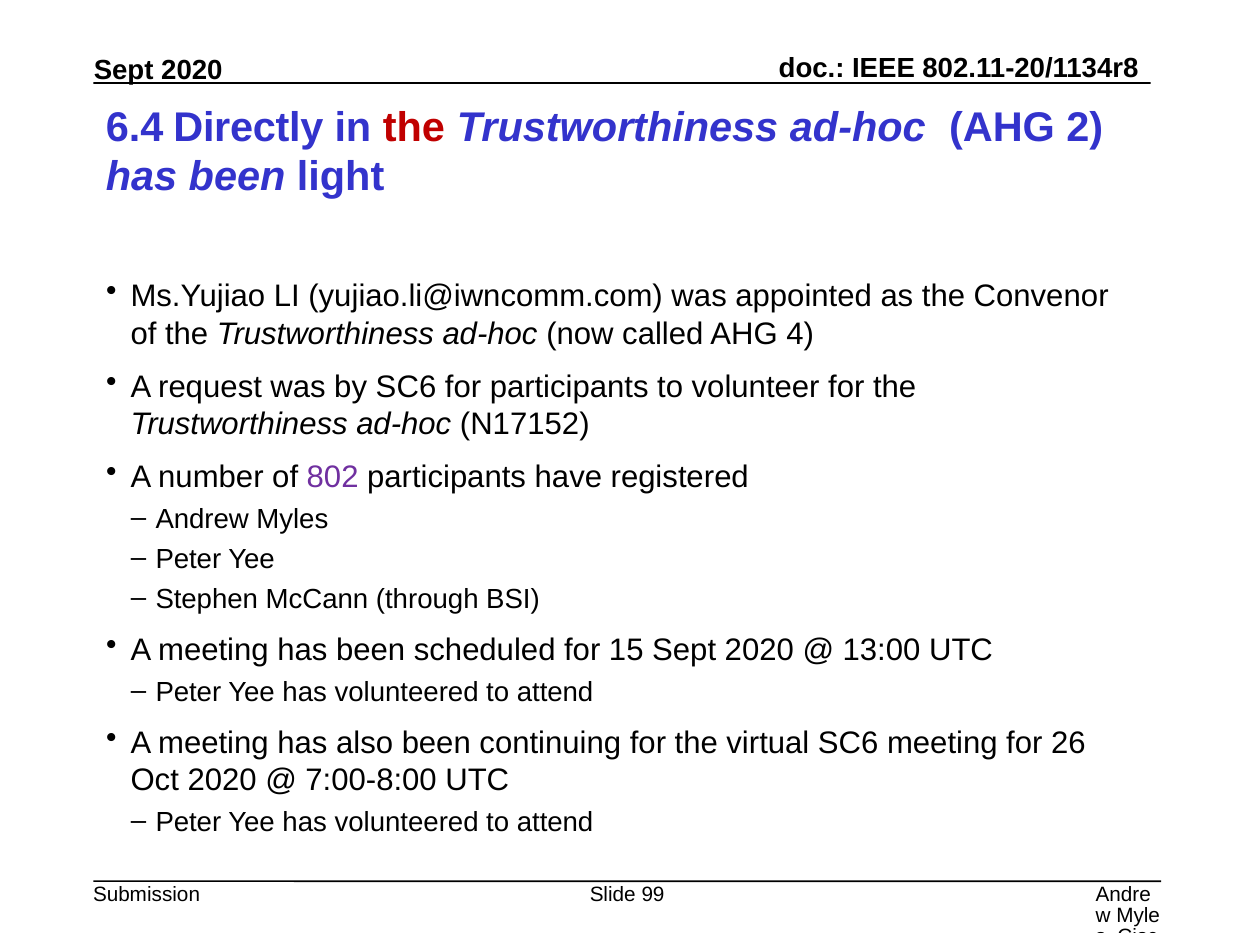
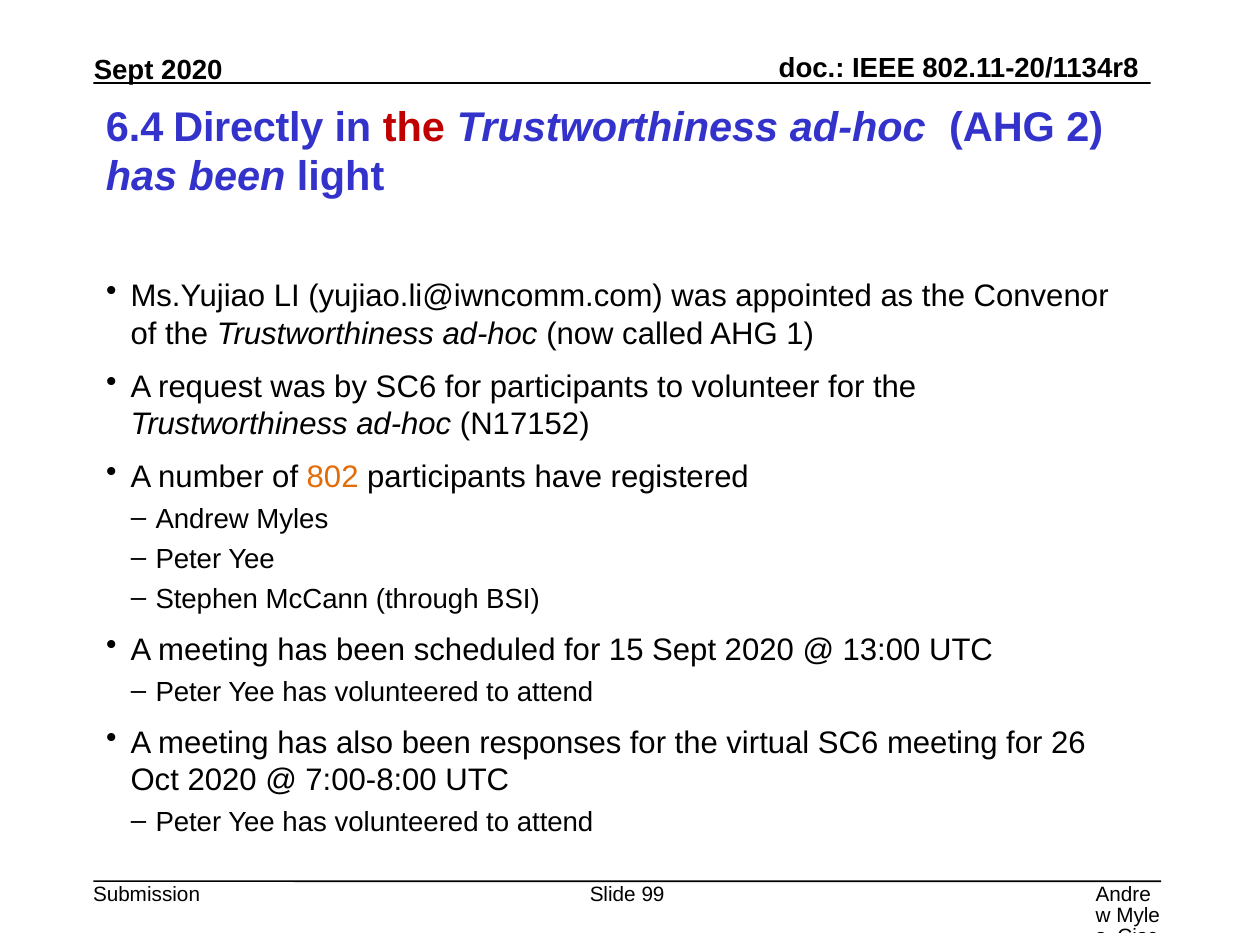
4: 4 -> 1 (800, 334)
802 colour: purple -> orange (333, 477)
continuing: continuing -> responses (550, 743)
